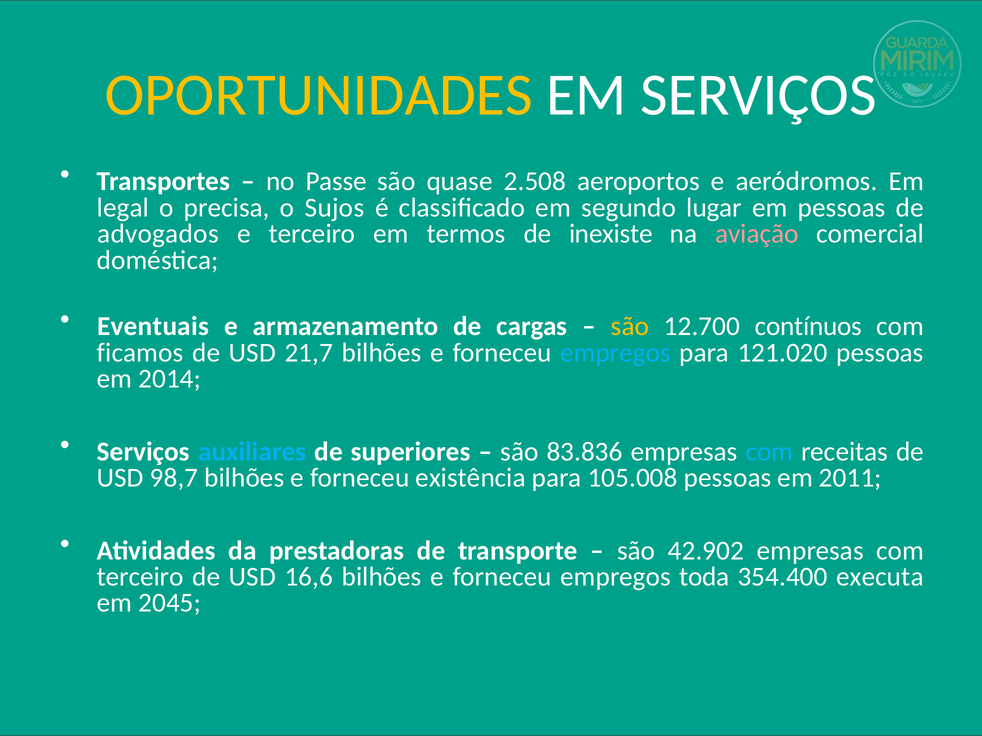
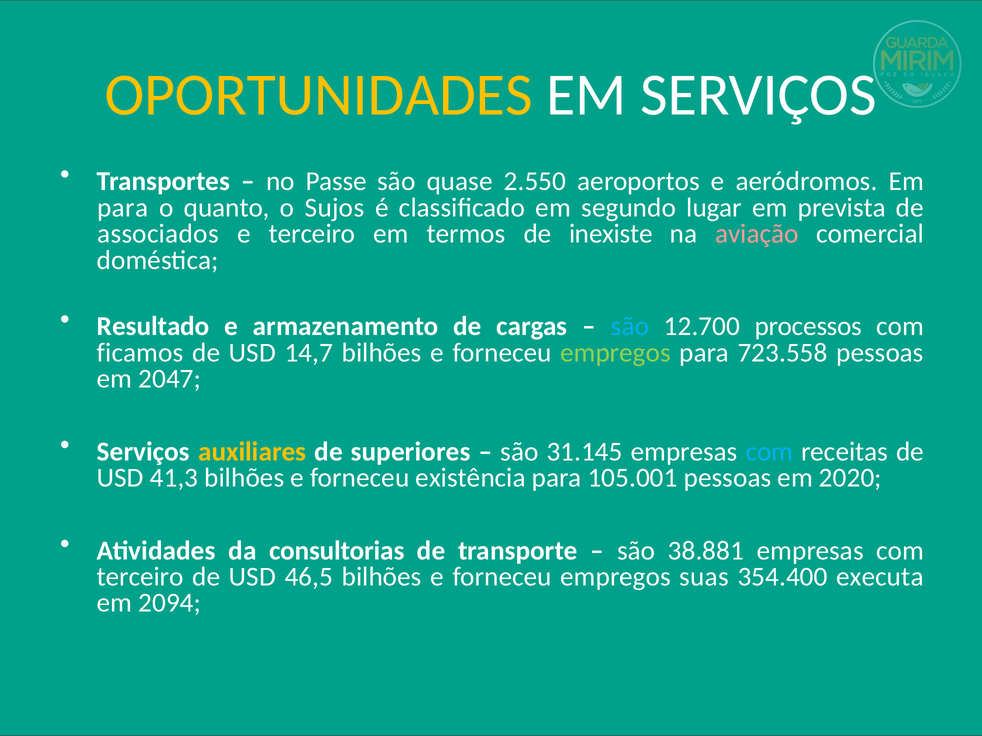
2.508: 2.508 -> 2.550 (535, 182)
legal: legal -> para (123, 208)
precisa: precisa -> quanto (227, 208)
em pessoas: pessoas -> prevista (842, 208)
advogados: advogados -> associados (158, 234)
Eventuais: Eventuais -> Resultado (153, 327)
são colour: yellow -> light blue (630, 327)
contínuos: contínuos -> processos (808, 327)
21,7: 21,7 -> 14,7 (309, 353)
empregos colour: light blue -> light green (616, 353)
121.020: 121.020 -> 723.558 (783, 353)
2014: 2014 -> 2047 (170, 379)
auxiliares colour: light blue -> yellow (252, 452)
83.836: 83.836 -> 31.145 (585, 452)
98,7: 98,7 -> 41,3 (174, 478)
105.008: 105.008 -> 105.001 (633, 478)
2011: 2011 -> 2020 (850, 478)
prestadoras: prestadoras -> consultorias (337, 551)
42.902: 42.902 -> 38.881 (706, 551)
16,6: 16,6 -> 46,5 (309, 577)
toda: toda -> suas (704, 577)
2045: 2045 -> 2094 (170, 603)
